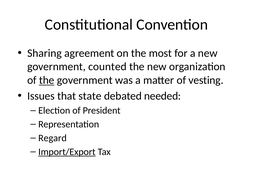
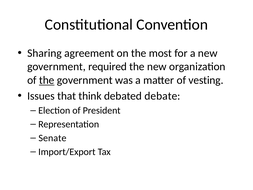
counted: counted -> required (108, 67)
state: state -> think (90, 96)
needed: needed -> debate (162, 96)
Regard: Regard -> Senate (52, 138)
Import/Export underline: present -> none (67, 152)
